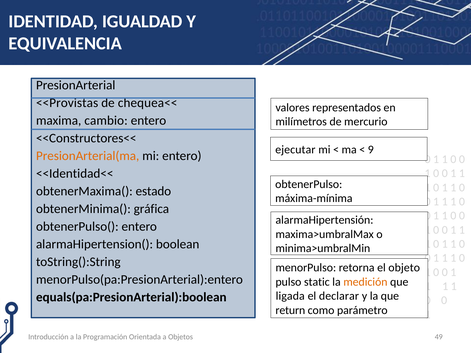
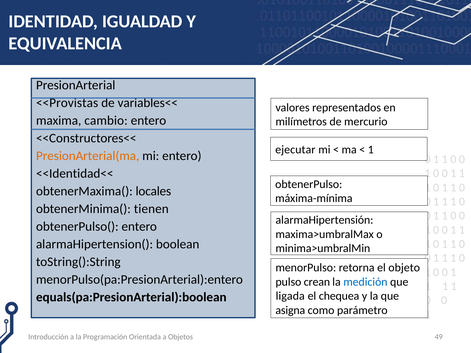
chequea<<: chequea<< -> variables<< (148, 103)
9: 9 -> 1 (371, 150)
estado: estado -> locales (153, 191)
gráfica: gráfica -> tienen (151, 209)
static: static -> crean (317, 282)
medición colour: orange -> blue (365, 282)
declarar: declarar -> chequea (339, 296)
return: return -> asigna (290, 310)
